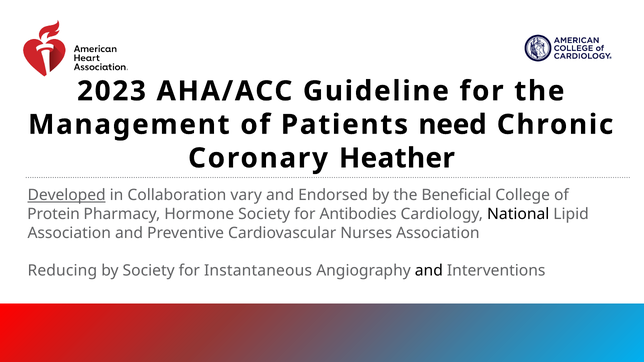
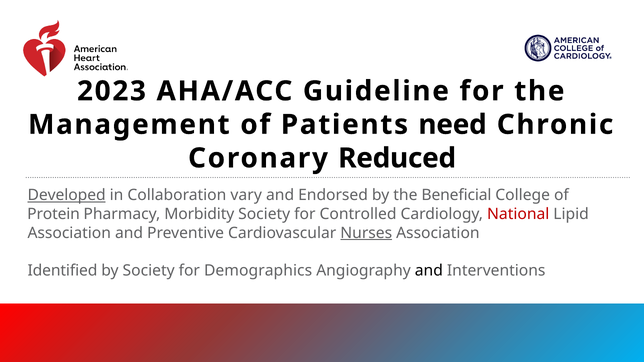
Heather: Heather -> Reduced (397, 158)
Hormone: Hormone -> Morbidity (199, 214)
Antibodies: Antibodies -> Controlled (358, 214)
National colour: black -> red (518, 214)
Nurses underline: none -> present (366, 233)
Reducing: Reducing -> Identified (62, 271)
Instantaneous: Instantaneous -> Demographics (258, 271)
